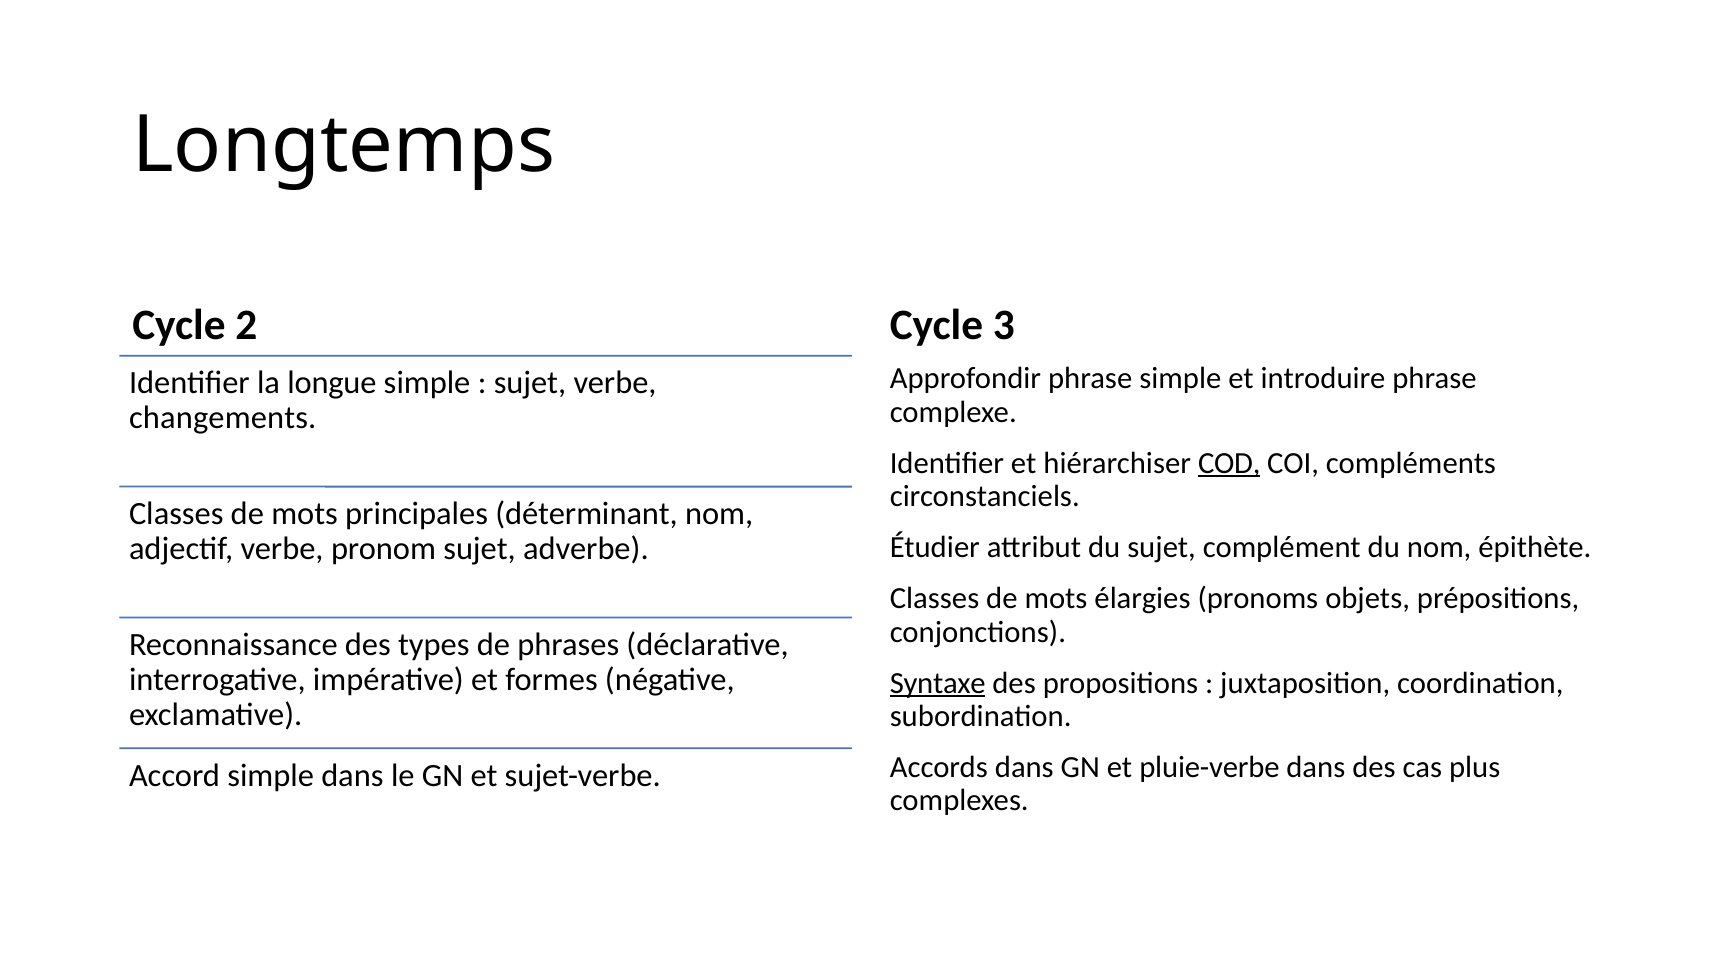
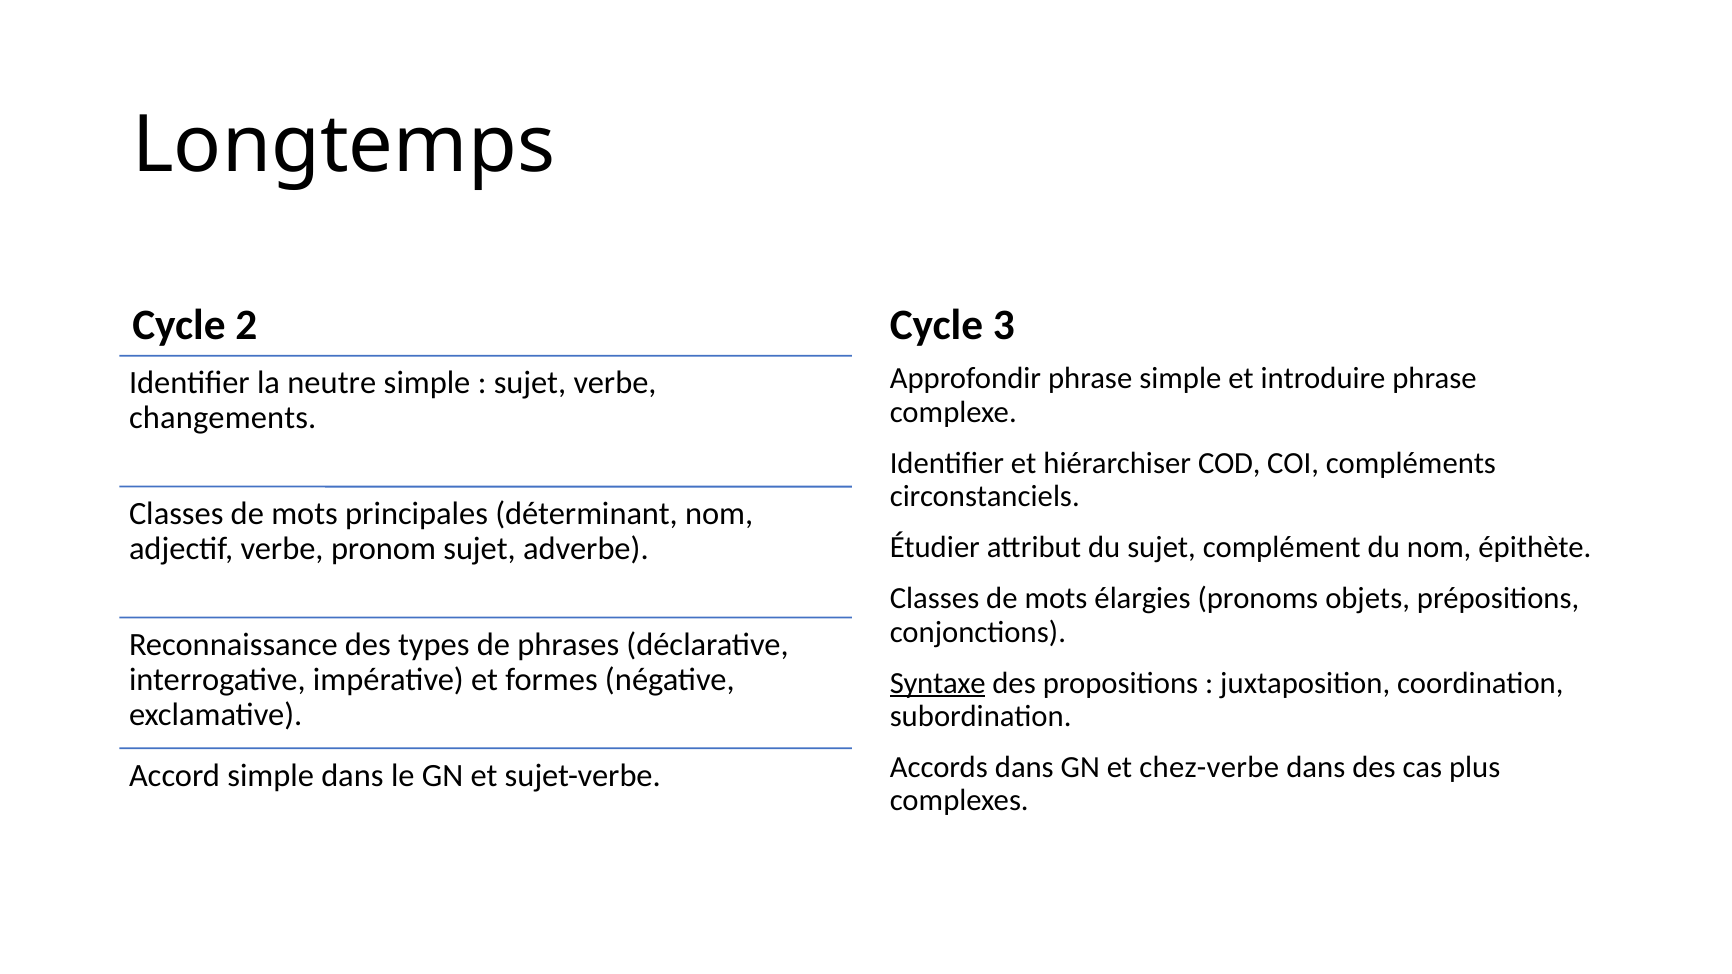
longue: longue -> neutre (332, 383)
COD underline: present -> none (1229, 463)
pluie-verbe: pluie-verbe -> chez-verbe (1209, 768)
